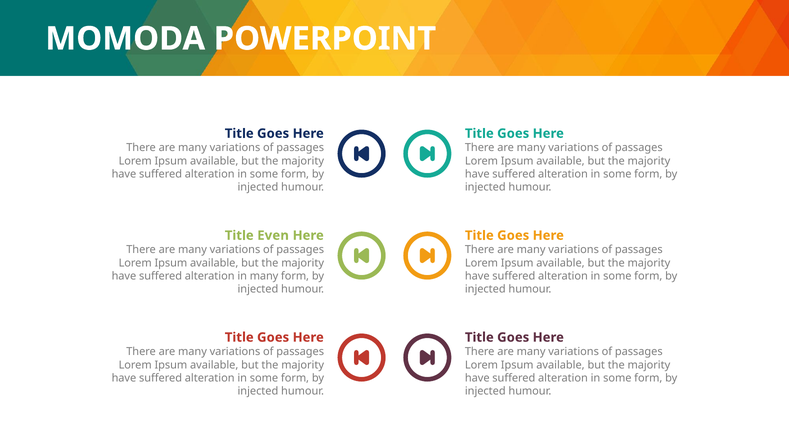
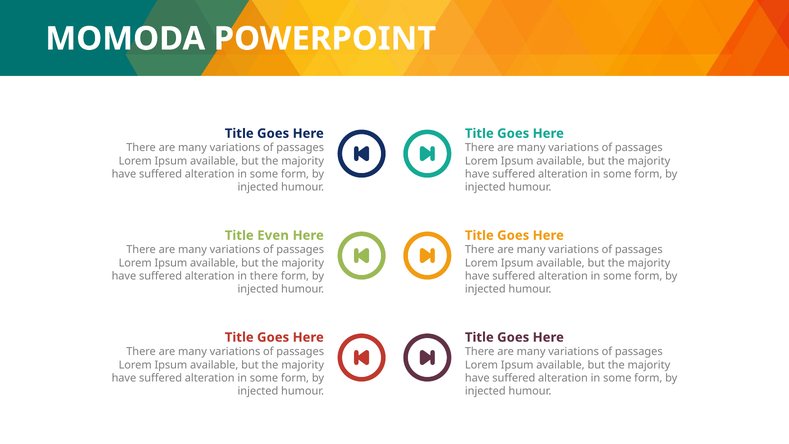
in many: many -> there (264, 276)
